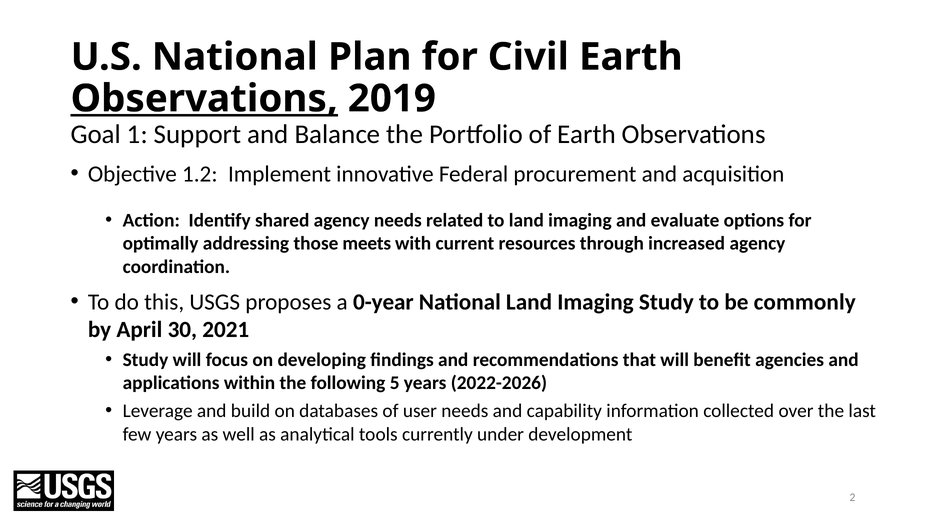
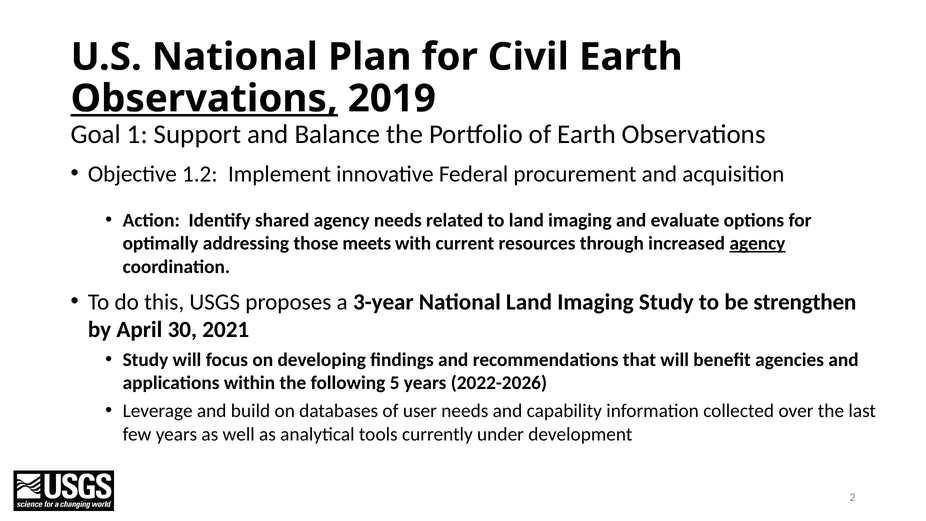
agency underline: none -> present (757, 243)
0-year: 0-year -> 3-year (383, 302)
commonly: commonly -> strengthen (805, 302)
